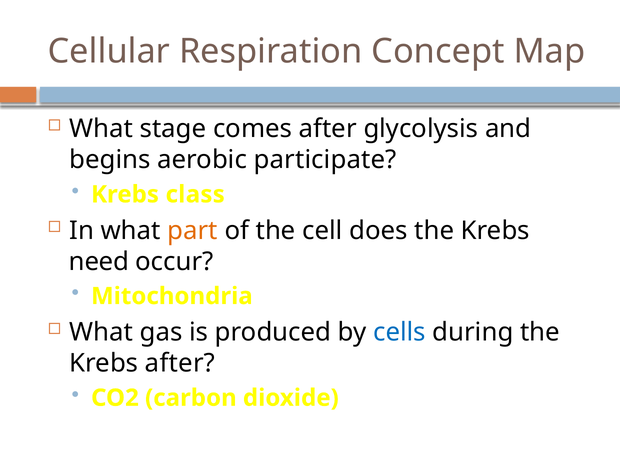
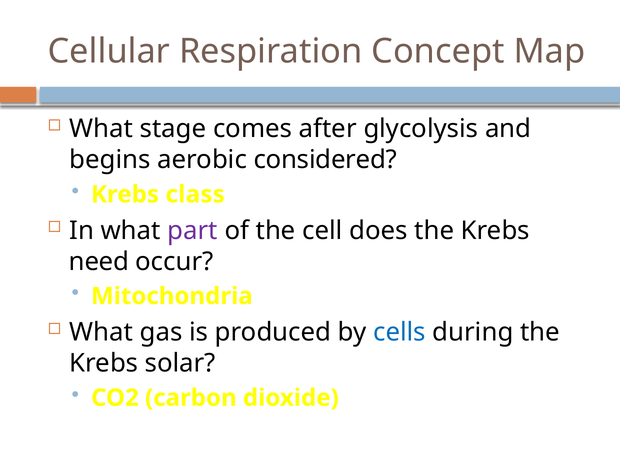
participate: participate -> considered (325, 160)
part colour: orange -> purple (193, 231)
Krebs after: after -> solar (180, 363)
